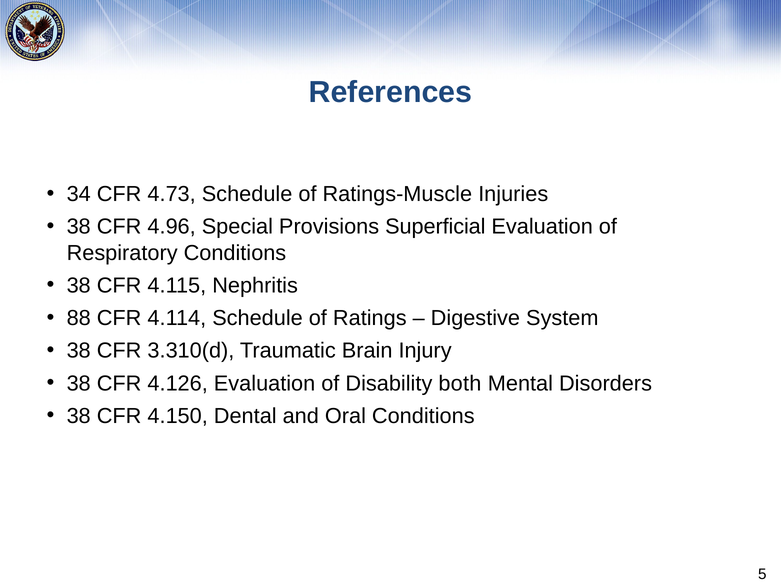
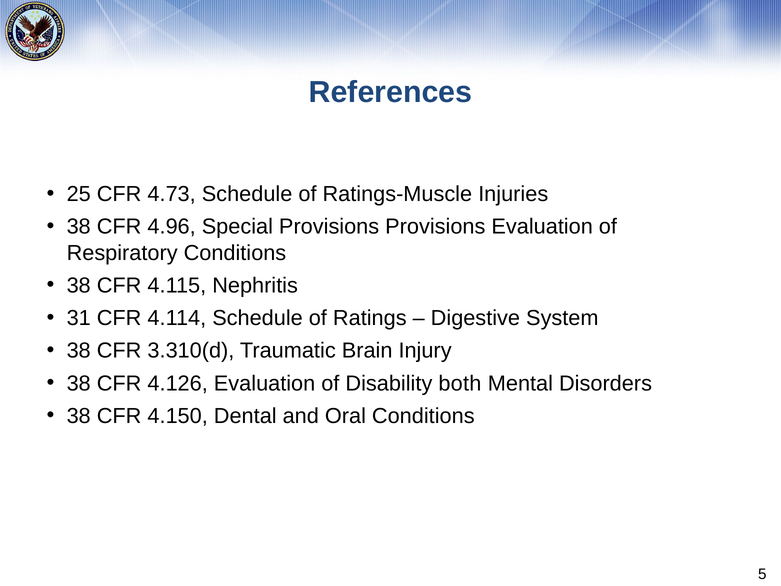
34: 34 -> 25 (79, 194)
Provisions Superficial: Superficial -> Provisions (435, 227)
88: 88 -> 31 (79, 318)
